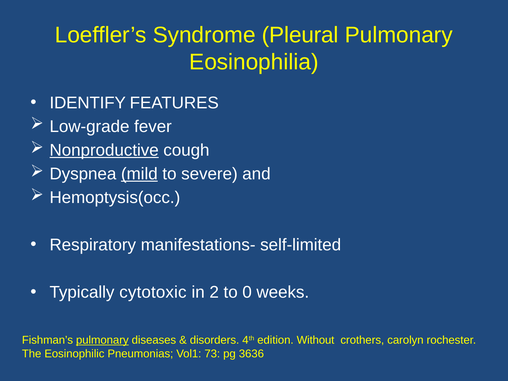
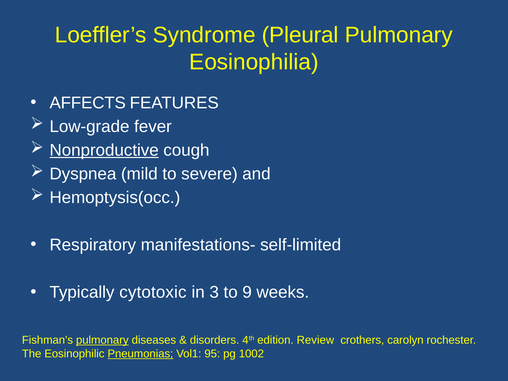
IDENTIFY: IDENTIFY -> AFFECTS (88, 103)
mild underline: present -> none (139, 174)
2: 2 -> 3 (214, 292)
0: 0 -> 9 (247, 292)
Without: Without -> Review (315, 340)
Pneumonias underline: none -> present (140, 354)
73: 73 -> 95 (212, 354)
3636: 3636 -> 1002 (251, 354)
